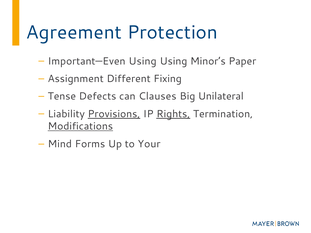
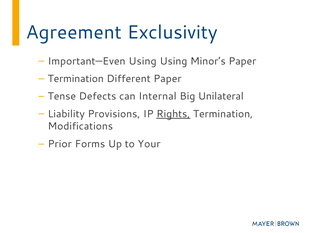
Protection: Protection -> Exclusivity (172, 32)
Assignment: Assignment -> Termination (76, 79)
Different Fixing: Fixing -> Paper (167, 79)
Clauses: Clauses -> Internal (157, 96)
Provisions underline: present -> none (114, 114)
Modifications underline: present -> none (80, 126)
Mind: Mind -> Prior (60, 144)
